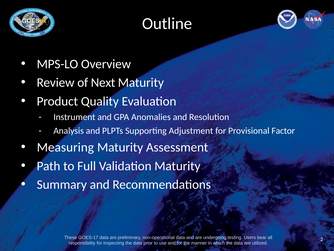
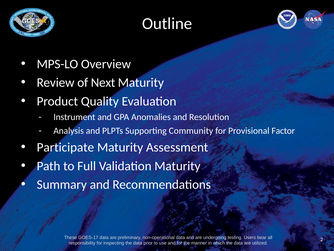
Adjustment: Adjustment -> Community (191, 130)
Measuring: Measuring -> Participate (65, 147)
